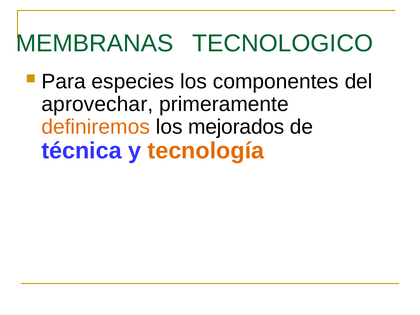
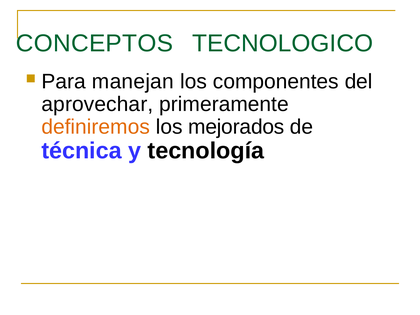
MEMBRANAS: MEMBRANAS -> CONCEPTOS (94, 43)
especies: especies -> manejan (133, 81)
tecnología colour: orange -> black (206, 151)
